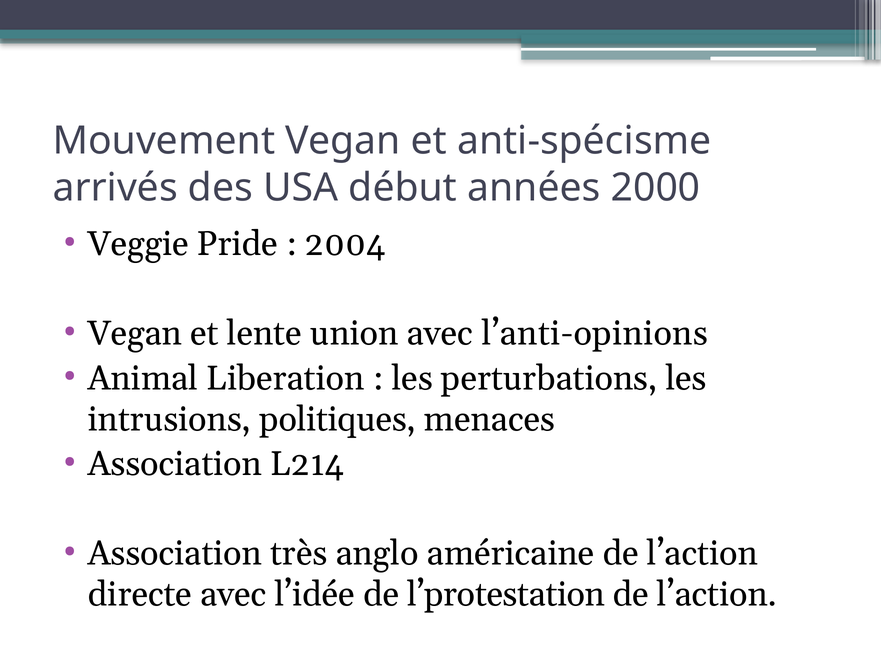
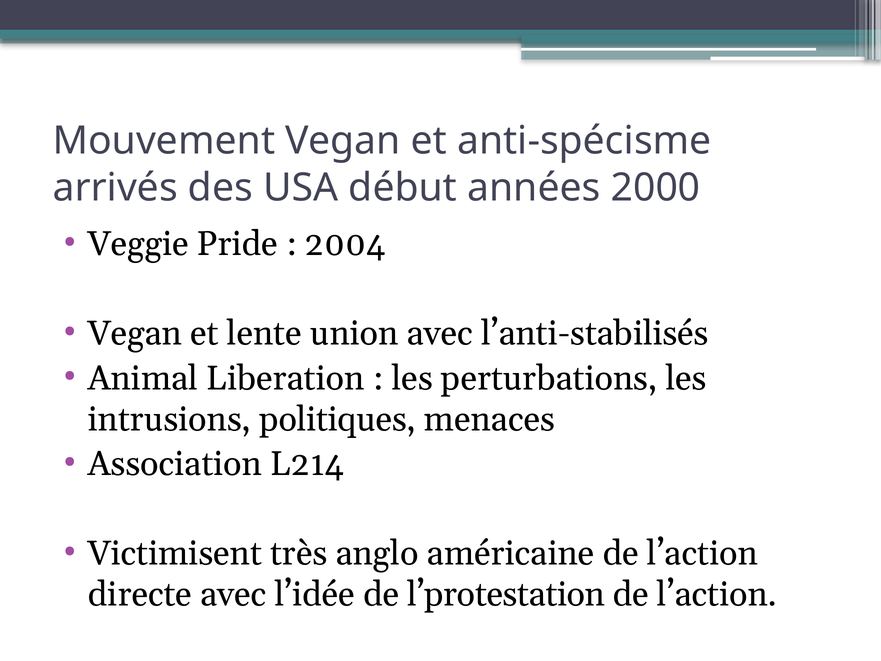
l’anti-opinions: l’anti-opinions -> l’anti-stabilisés (595, 333)
Association: Association -> Victimisent (175, 553)
